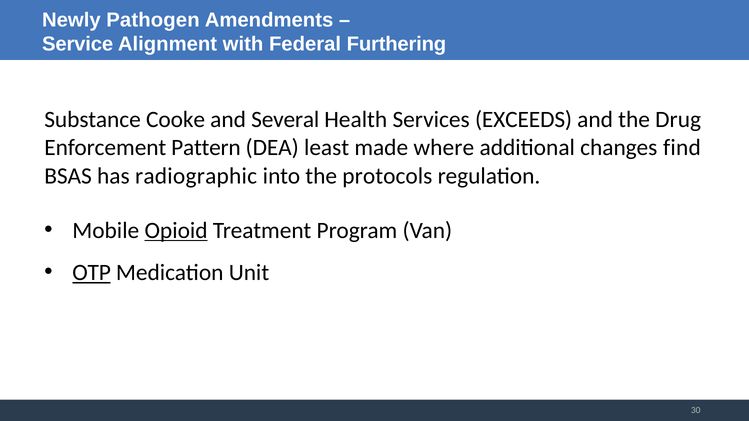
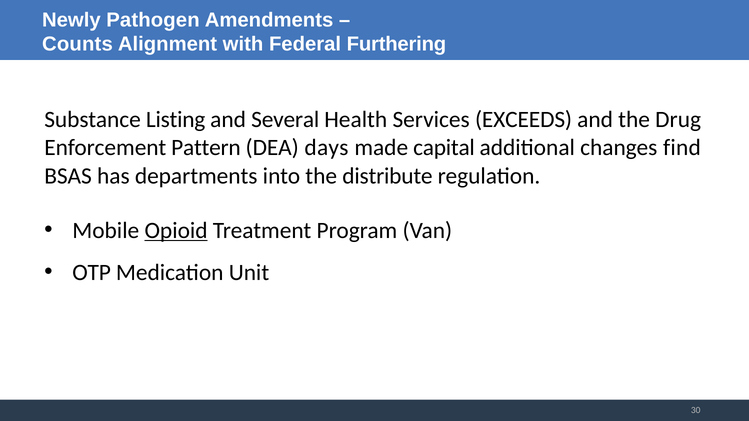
Service: Service -> Counts (77, 44)
Cooke: Cooke -> Listing (176, 120)
least: least -> days (326, 148)
where: where -> capital (444, 148)
radiographic: radiographic -> departments (196, 176)
protocols: protocols -> distribute (387, 176)
OTP underline: present -> none (92, 273)
